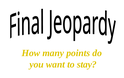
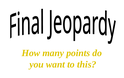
stay: stay -> this (87, 64)
